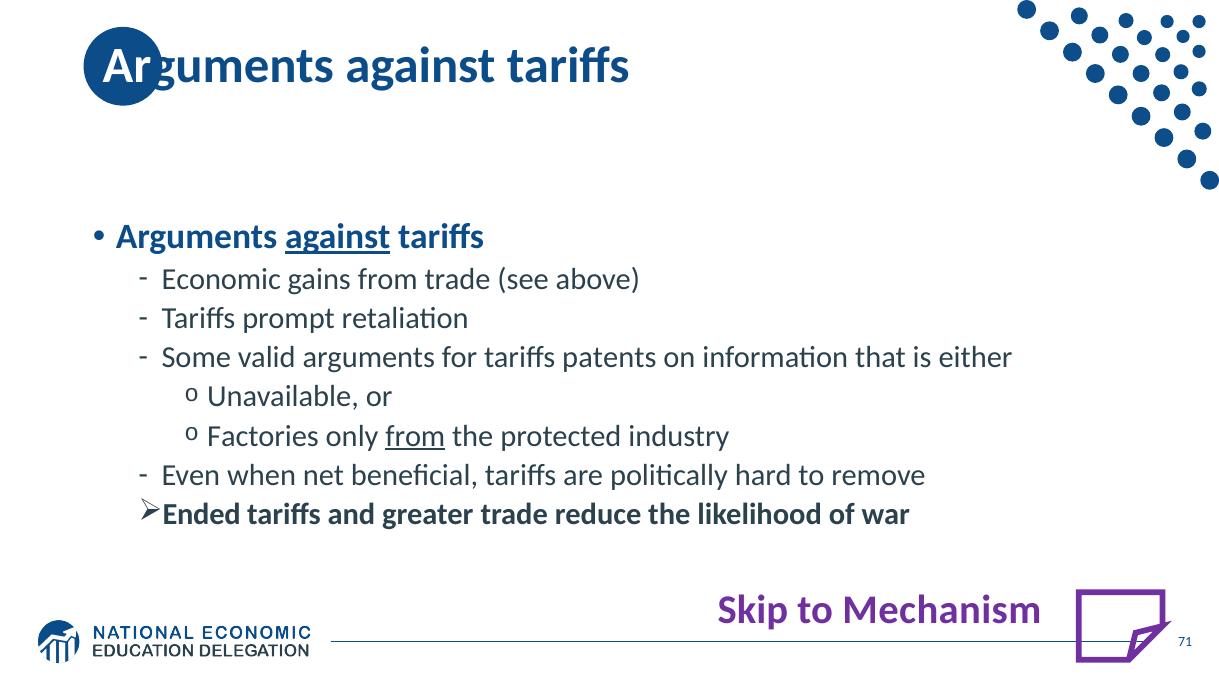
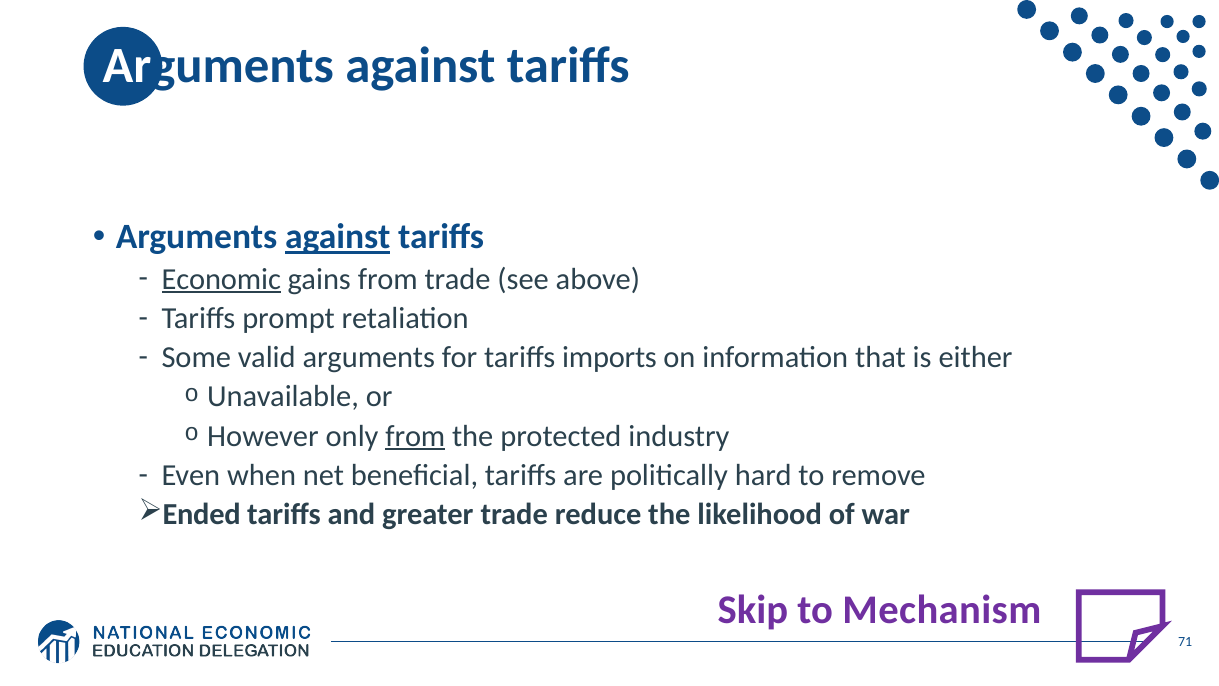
Economic underline: none -> present (221, 279)
patents: patents -> imports (610, 358)
Factories: Factories -> However (263, 436)
